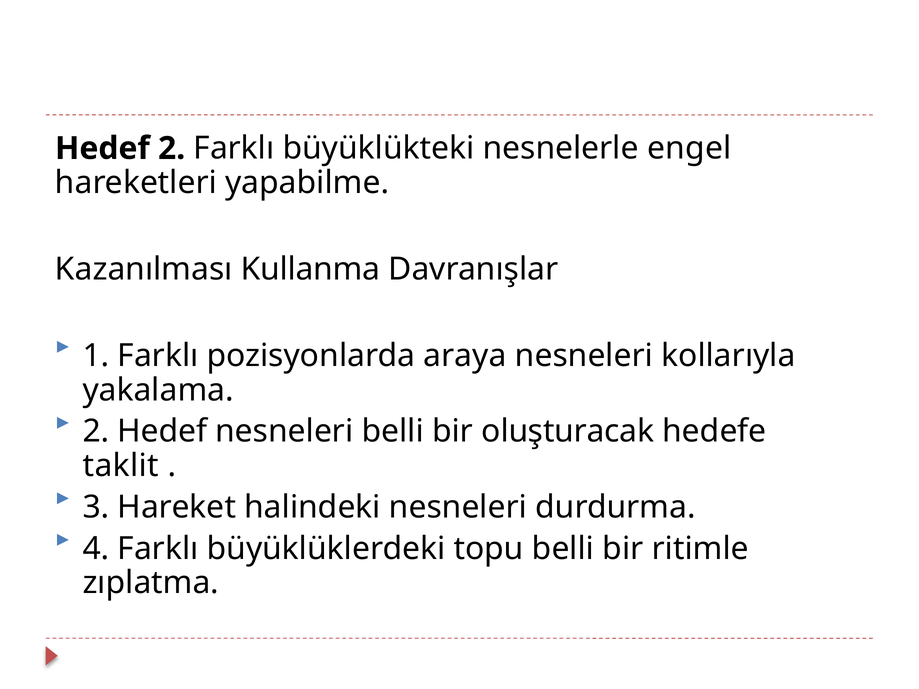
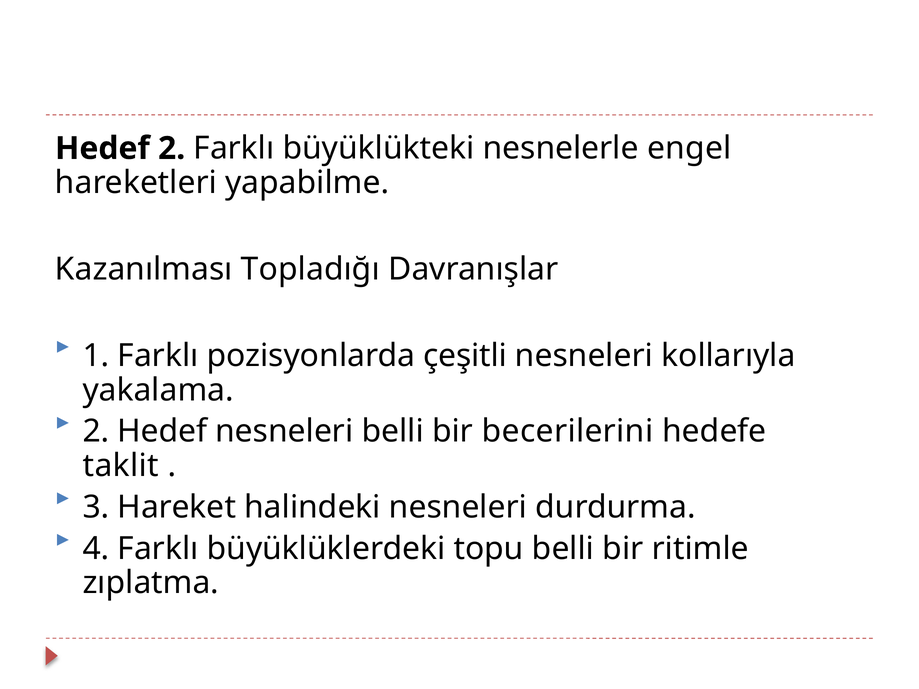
Kullanma: Kullanma -> Topladığı (310, 269)
araya: araya -> çeşitli (465, 356)
oluşturacak: oluşturacak -> becerilerini (568, 432)
